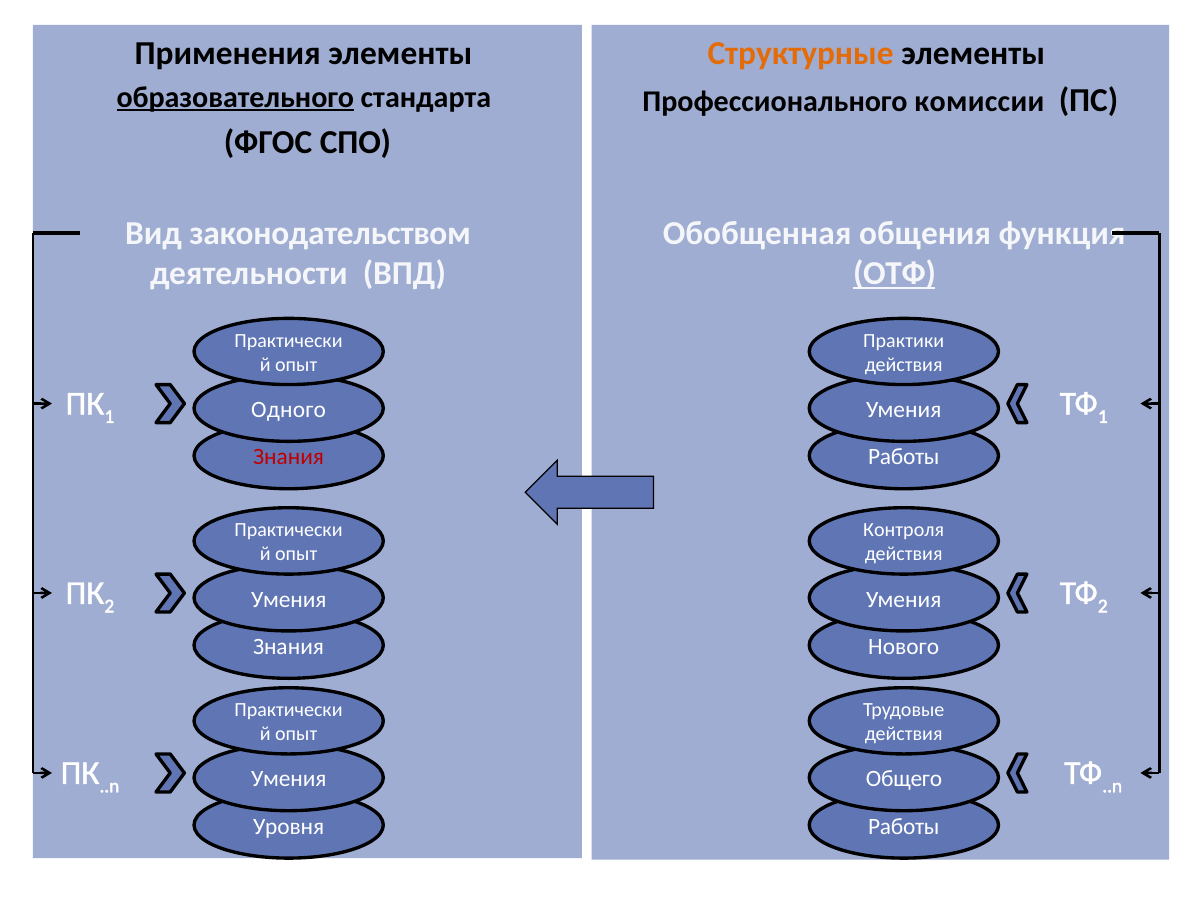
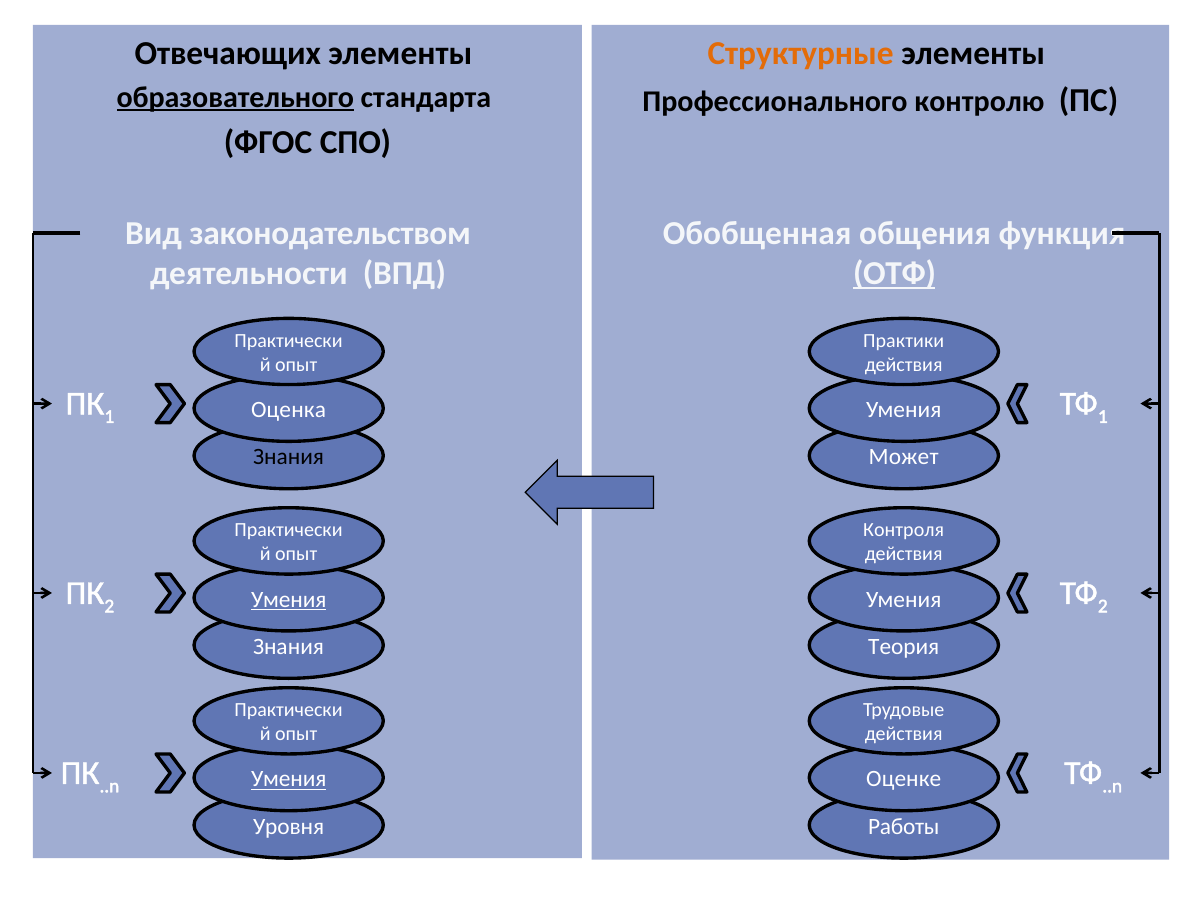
Применения: Применения -> Отвечающих (228, 53)
комиссии: комиссии -> контролю (979, 101)
Одного: Одного -> Оценка (289, 410)
Знания colour: red -> black (289, 457)
Работы: Работы -> Может (904, 457)
Умения underline: none -> present (289, 599)
Нового: Нового -> Теория (904, 646)
Умения underline: none -> present (289, 779)
Общего: Общего -> Оценке (904, 779)
